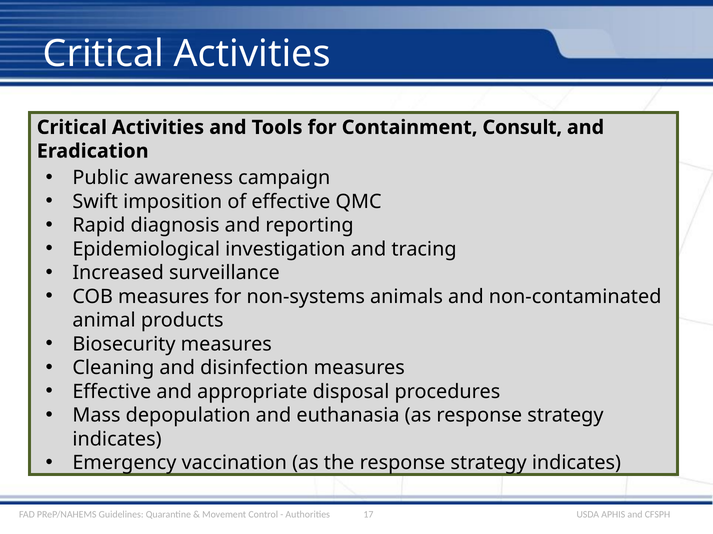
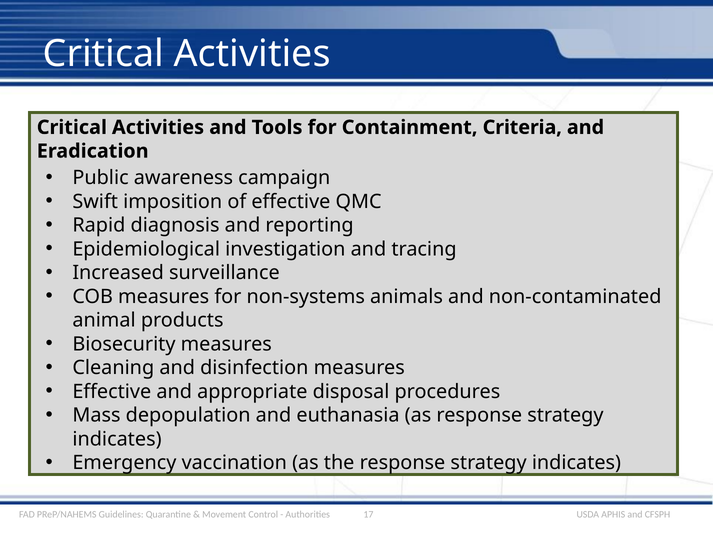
Consult: Consult -> Criteria (522, 128)
